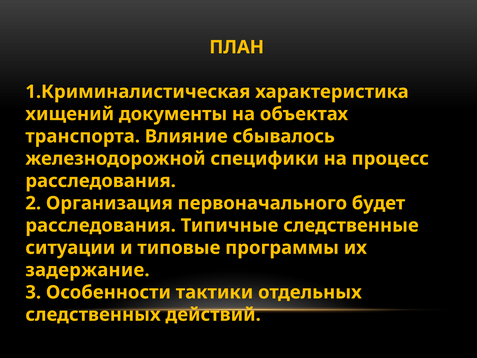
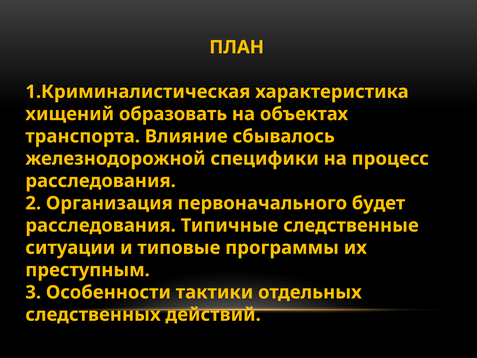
документы: документы -> образовать (173, 114)
задержание: задержание -> преступным (88, 270)
